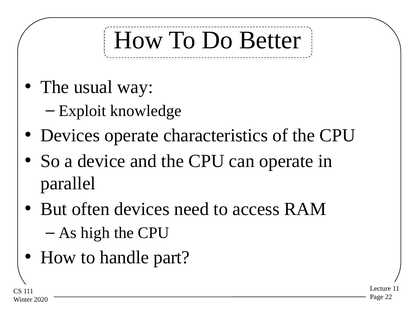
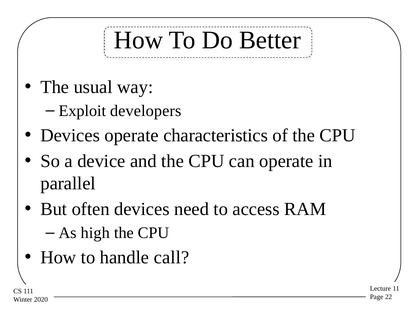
knowledge: knowledge -> developers (146, 111)
part: part -> call (172, 258)
